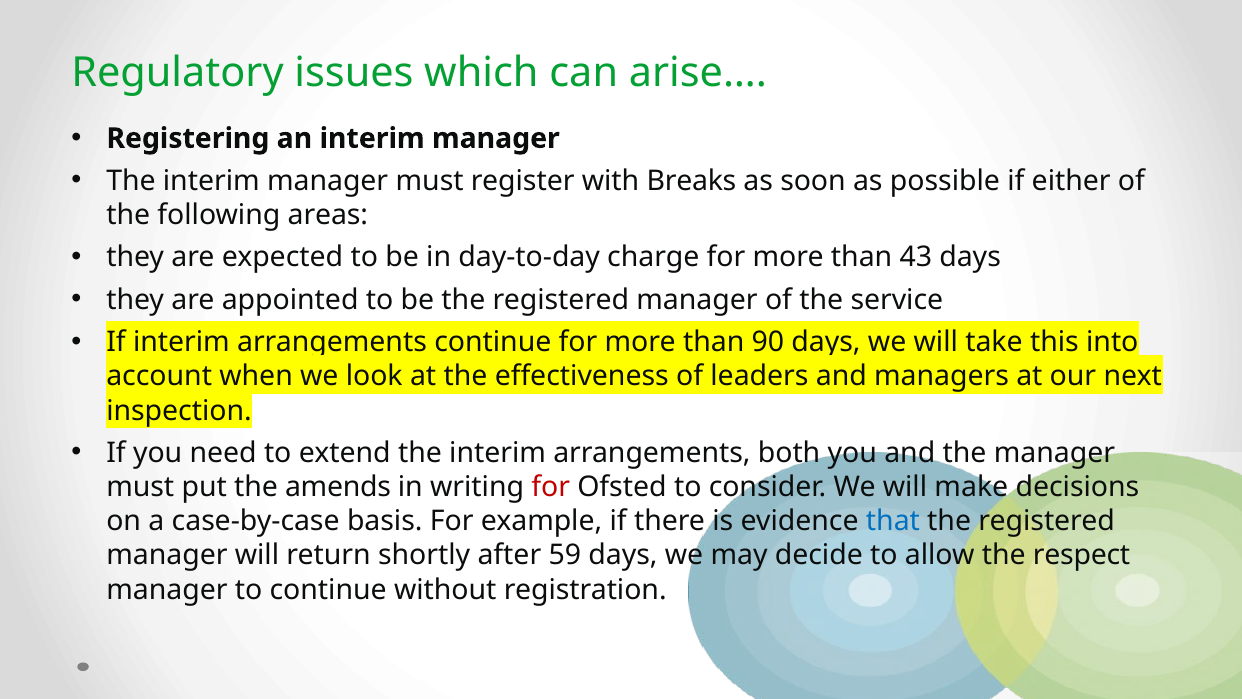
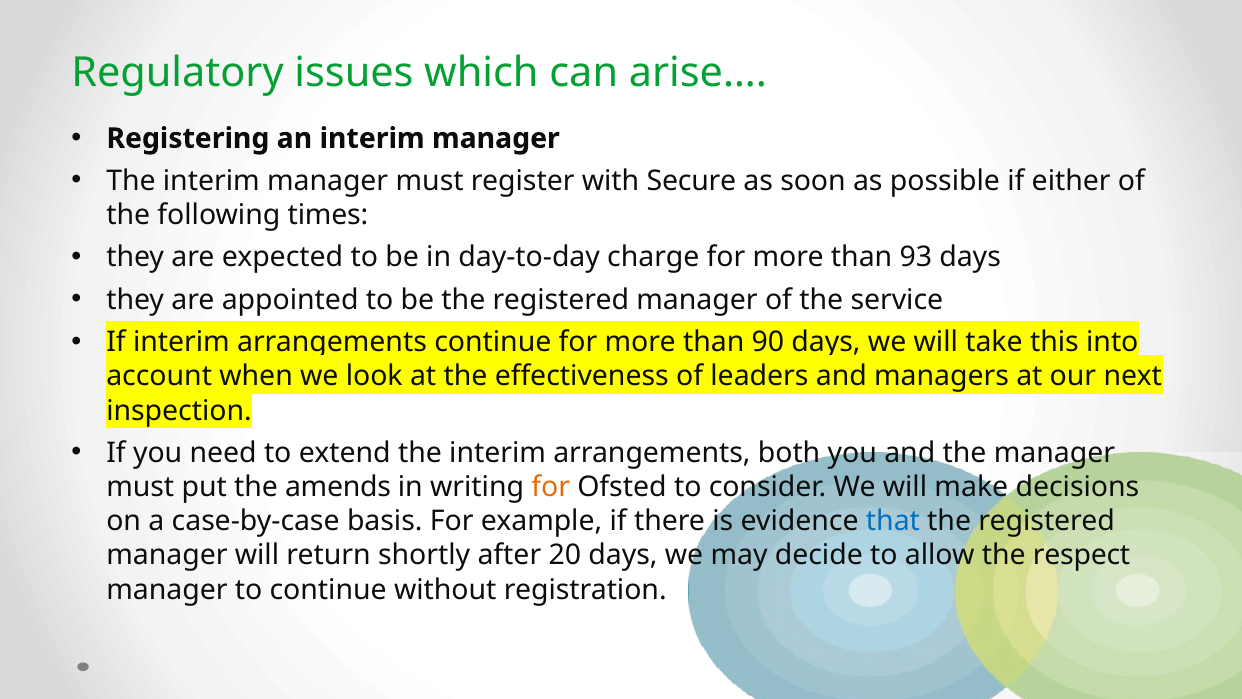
Breaks: Breaks -> Secure (691, 181)
areas: areas -> times (328, 215)
43: 43 -> 93 (916, 257)
for colour: red -> orange (551, 487)
59: 59 -> 20 (565, 555)
